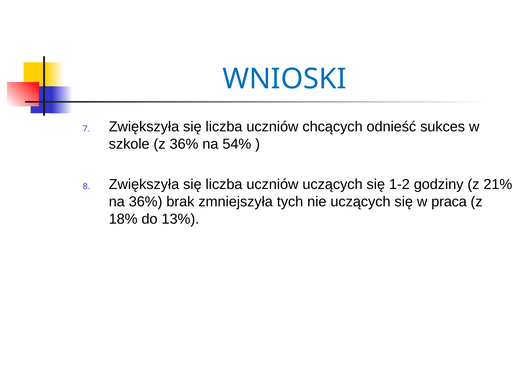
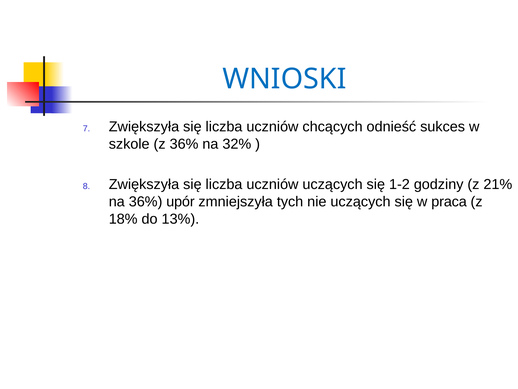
54%: 54% -> 32% (237, 144)
brak: brak -> upór (180, 201)
